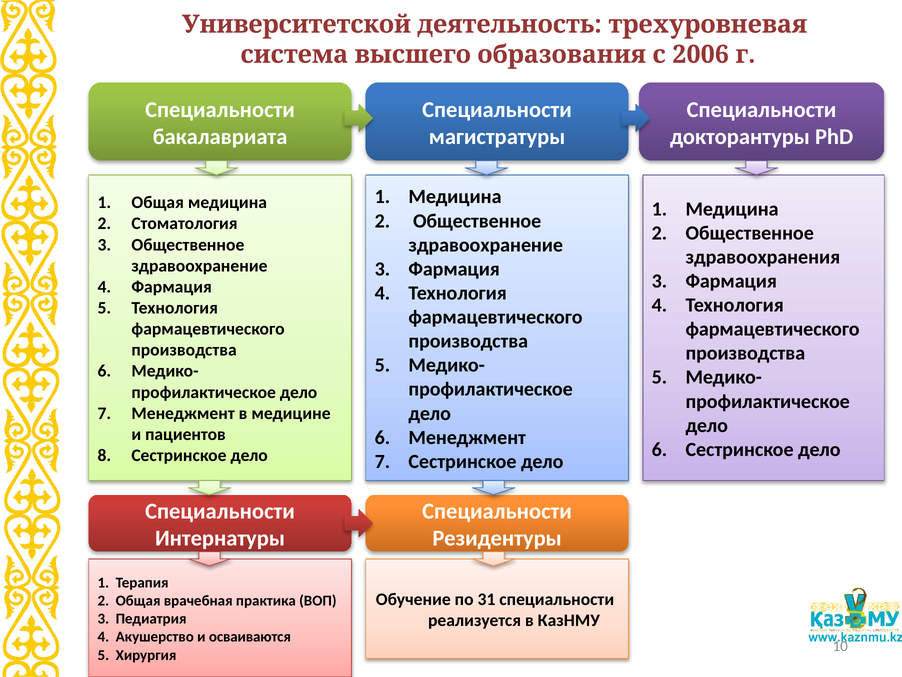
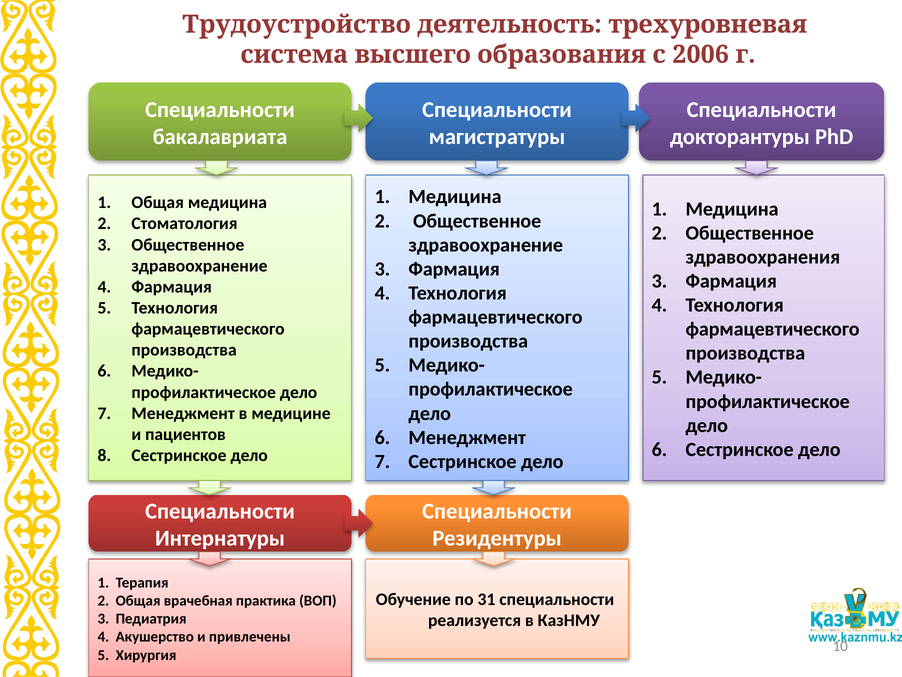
Университетской: Университетской -> Трудоустройство (296, 24)
осваиваются: осваиваются -> привлечены (250, 637)
